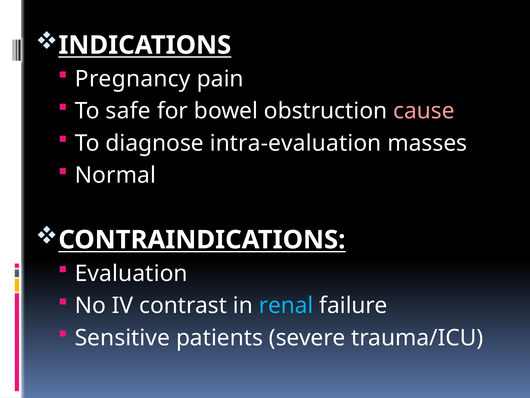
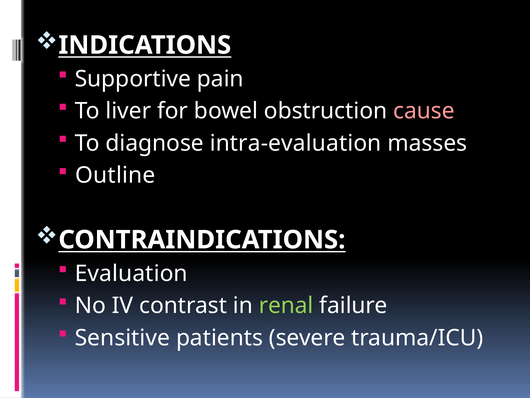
Pregnancy: Pregnancy -> Supportive (133, 79)
safe: safe -> liver (128, 111)
Normal: Normal -> Outline (115, 175)
renal colour: light blue -> light green (286, 305)
